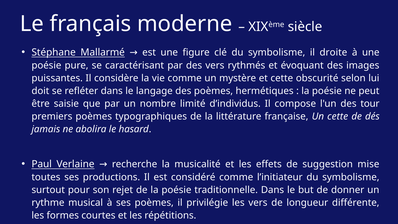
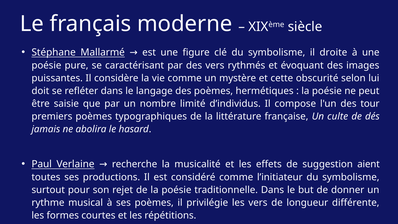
Un cette: cette -> culte (338, 116)
mise: mise -> aient (369, 164)
